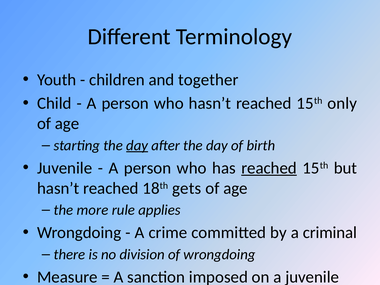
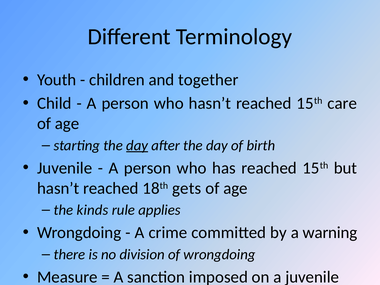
only: only -> care (342, 103)
reached underline: present -> none (269, 168)
more: more -> kinds (92, 210)
criminal: criminal -> warning (330, 233)
